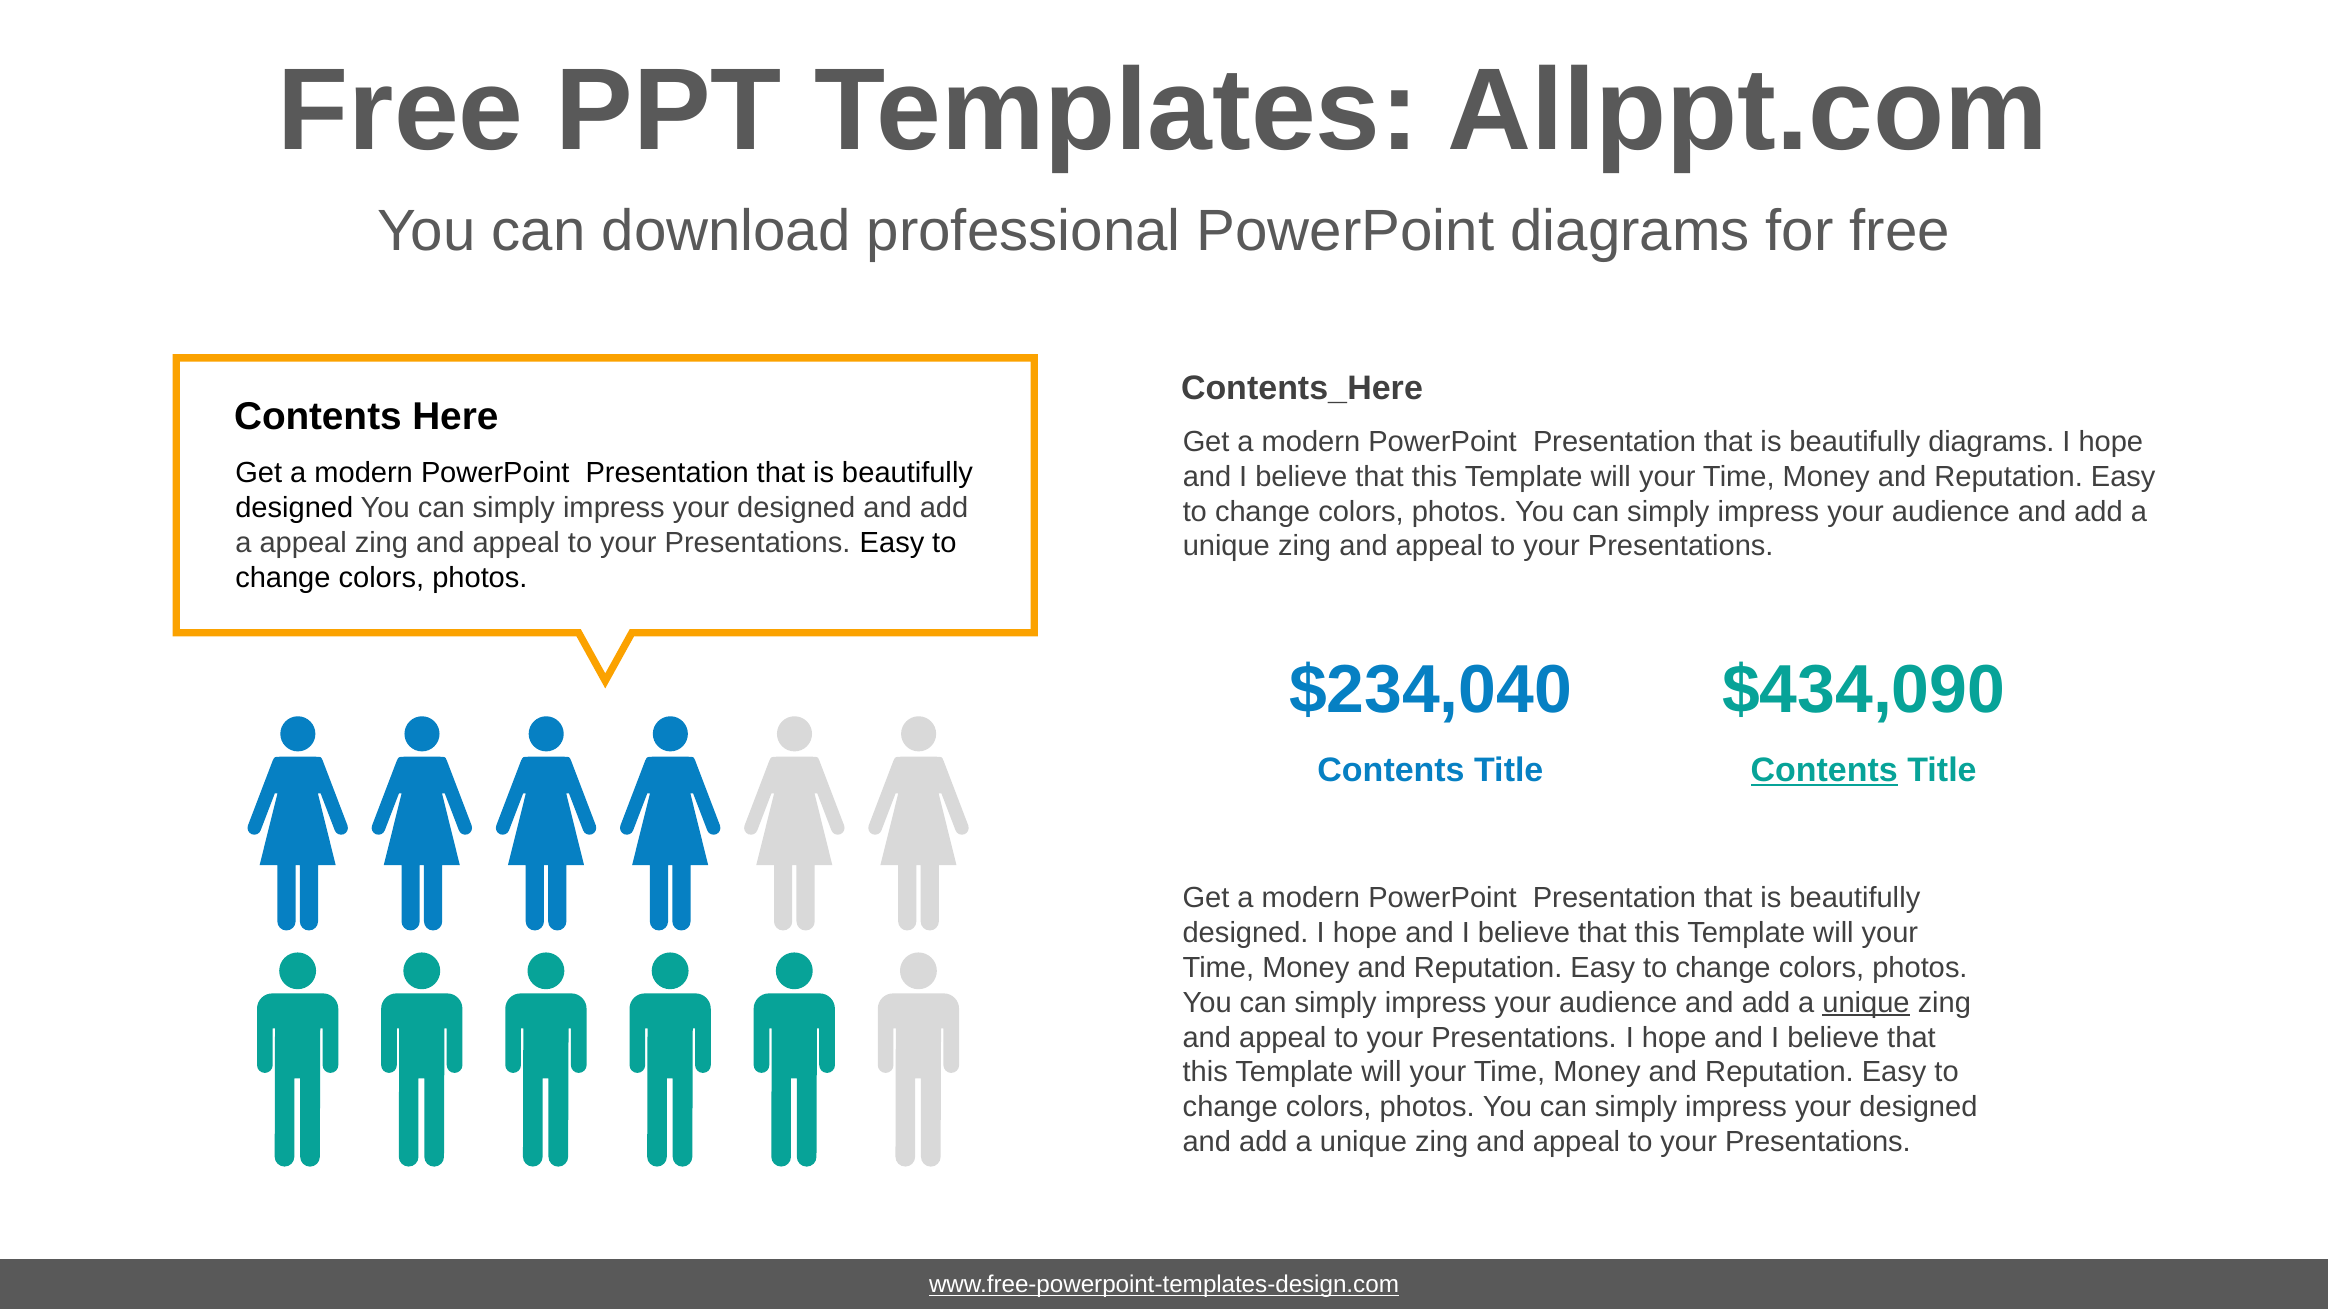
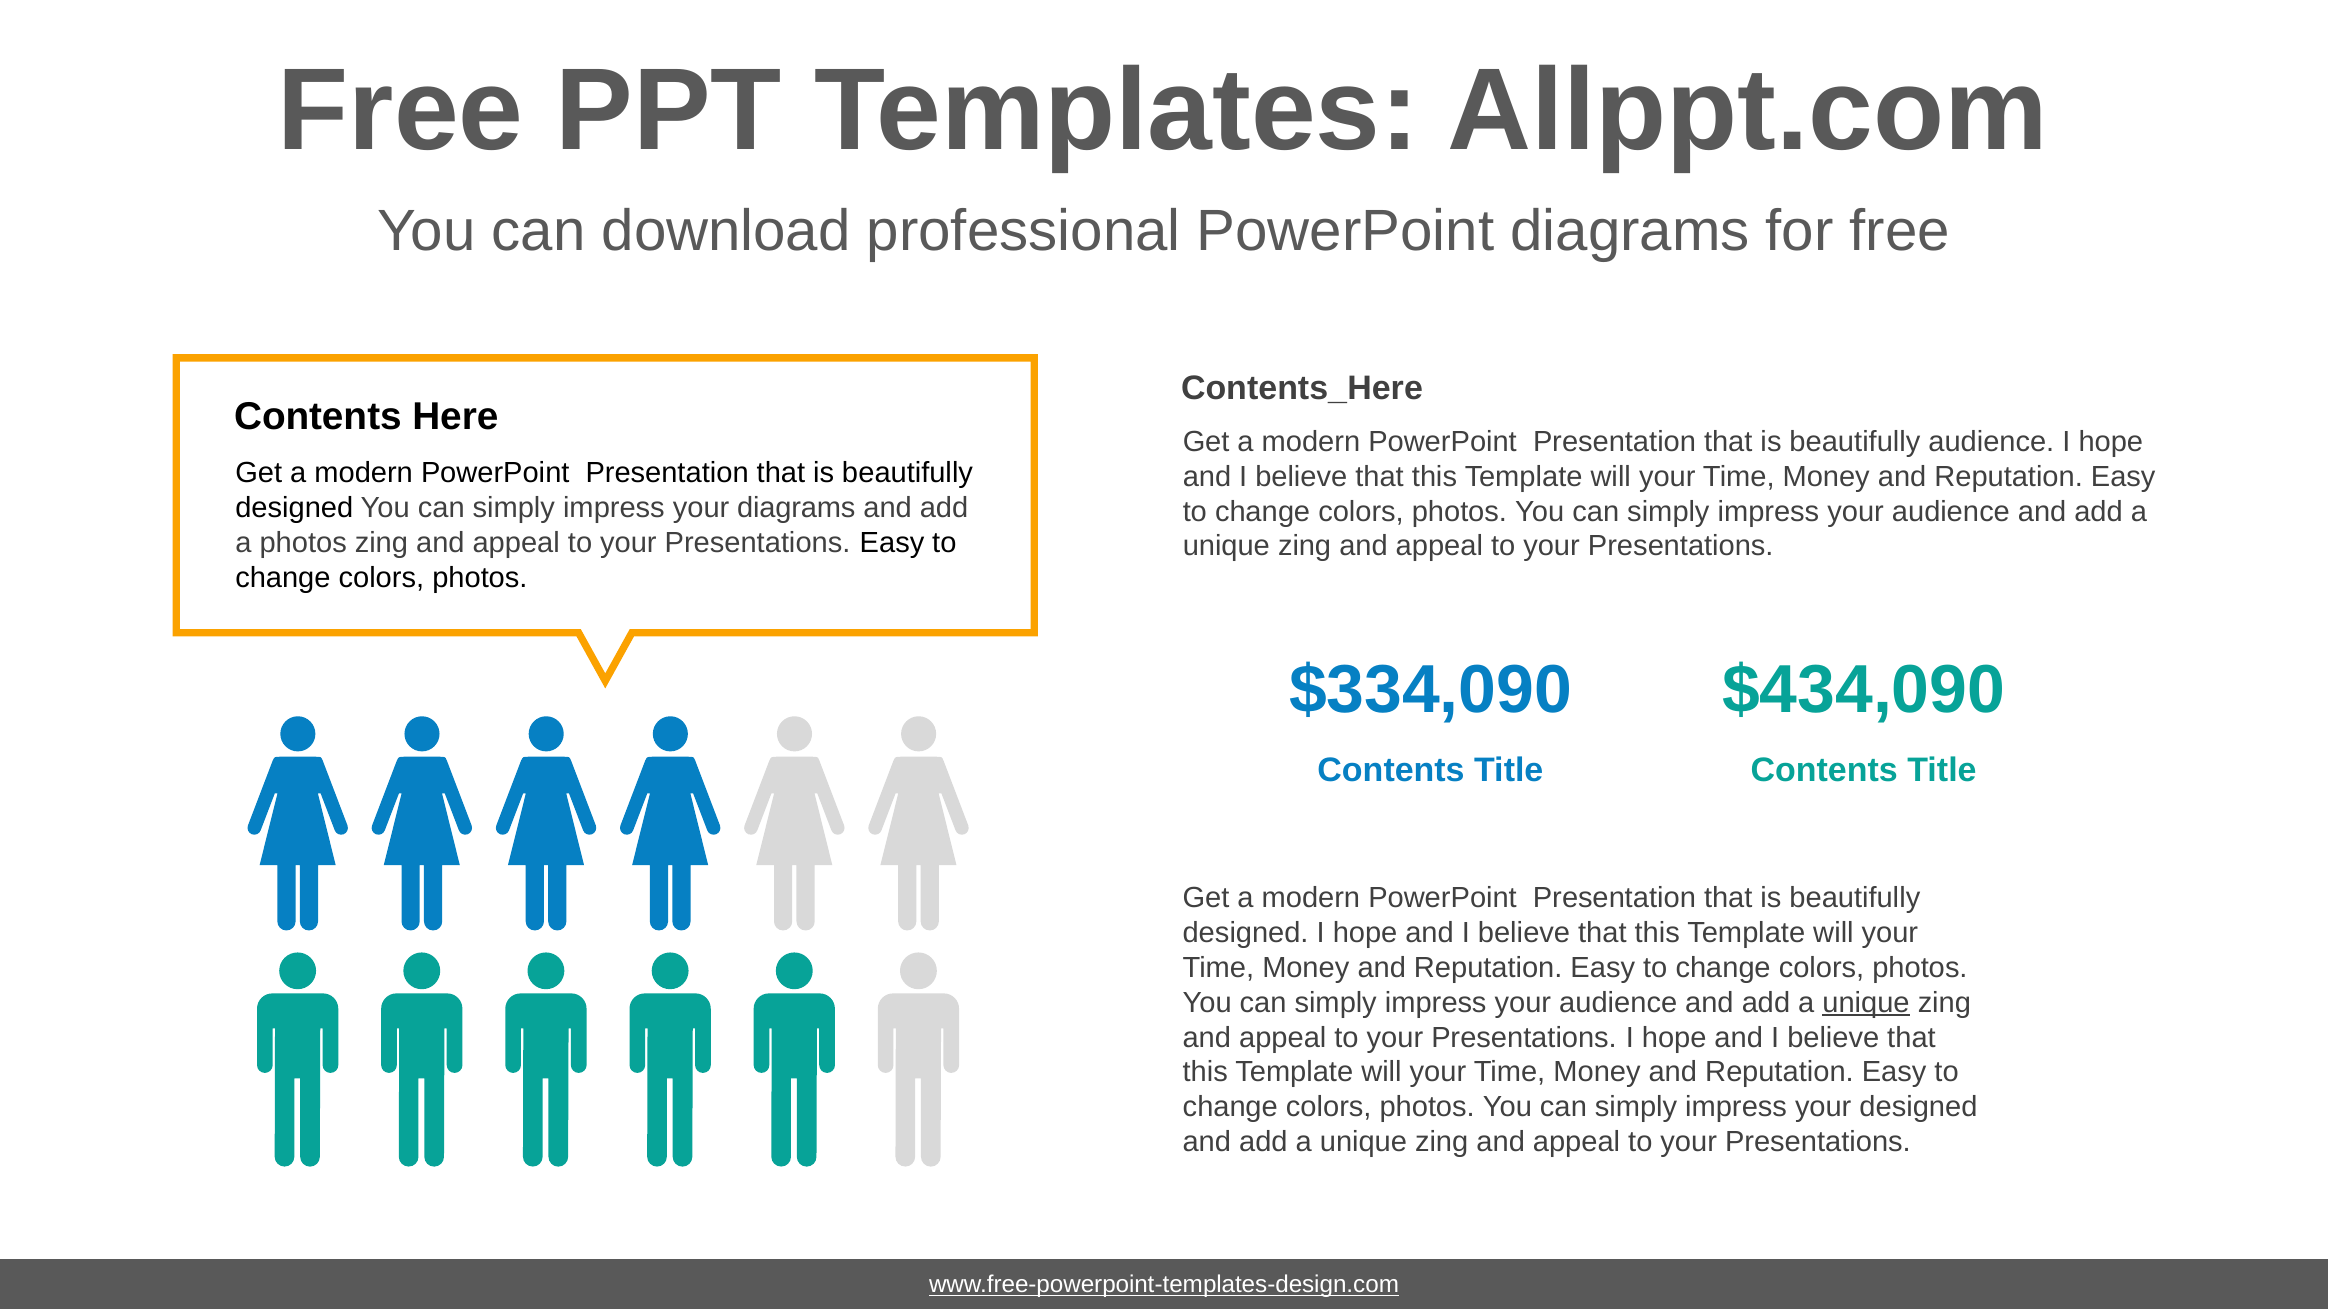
beautifully diagrams: diagrams -> audience (1991, 442)
designed: designed -> diagrams (796, 508)
a appeal: appeal -> photos (303, 543)
$234,040: $234,040 -> $334,090 (1431, 691)
Contents underline: present -> none (1824, 771)
